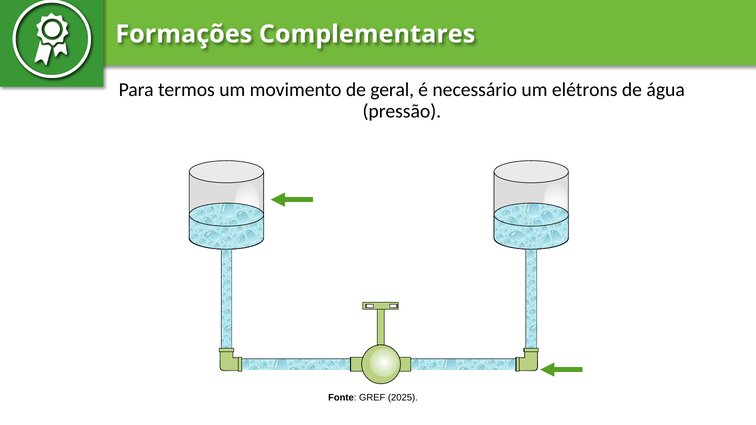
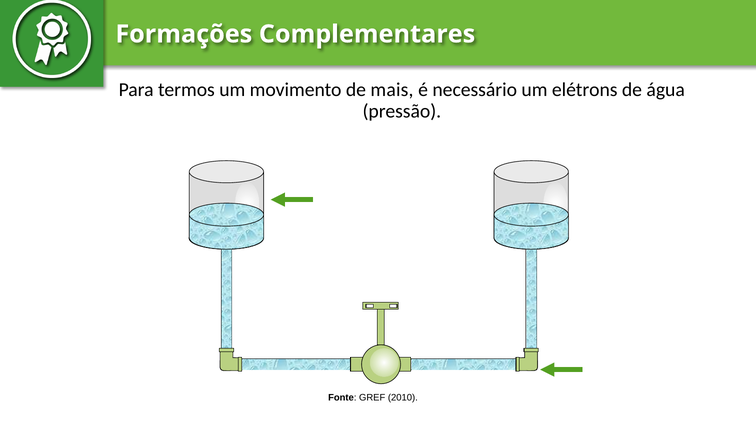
geral: geral -> mais (392, 90)
2025: 2025 -> 2010 (403, 398)
